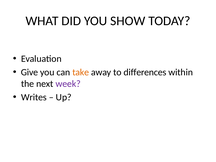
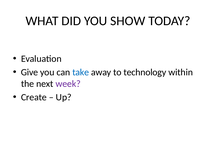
take colour: orange -> blue (81, 72)
differences: differences -> technology (145, 72)
Writes: Writes -> Create (34, 97)
